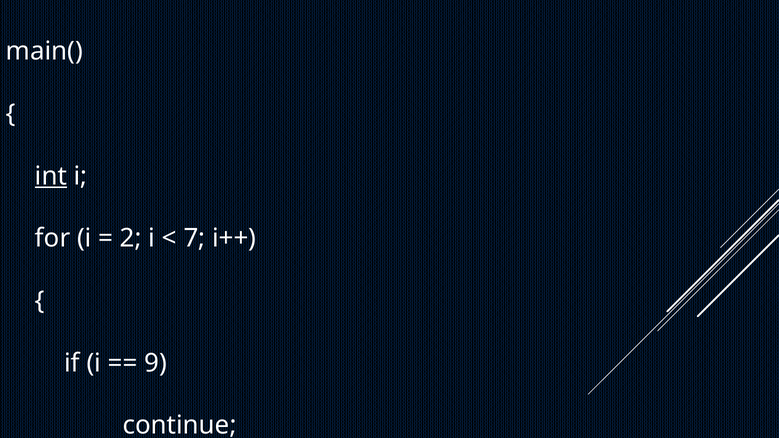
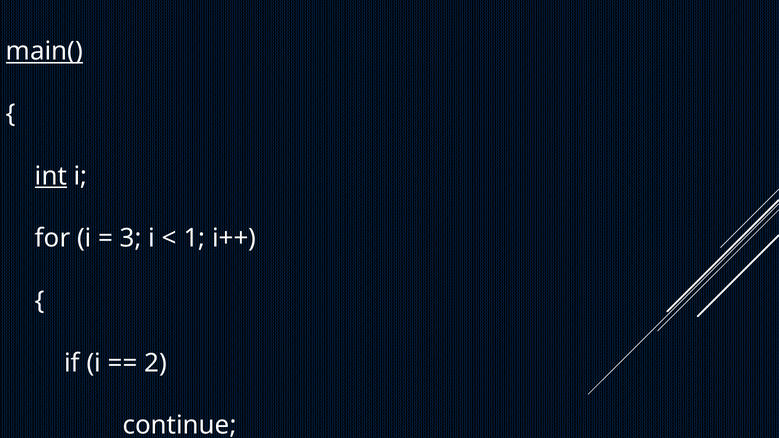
main( underline: none -> present (44, 51)
2: 2 -> 3 (131, 238)
7: 7 -> 1 (194, 238)
9: 9 -> 2 (156, 363)
